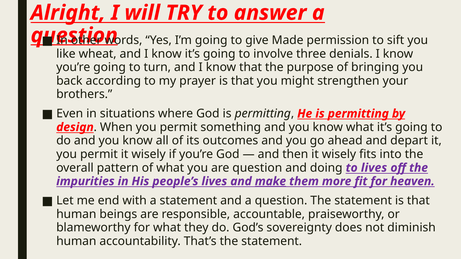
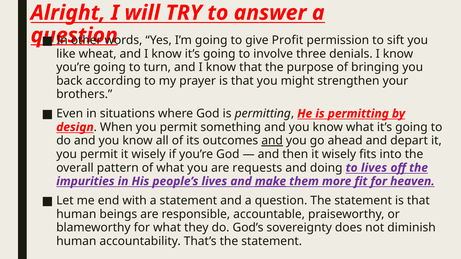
Made: Made -> Profit (288, 40)
and underline: none -> present (272, 141)
are question: question -> requests (257, 168)
